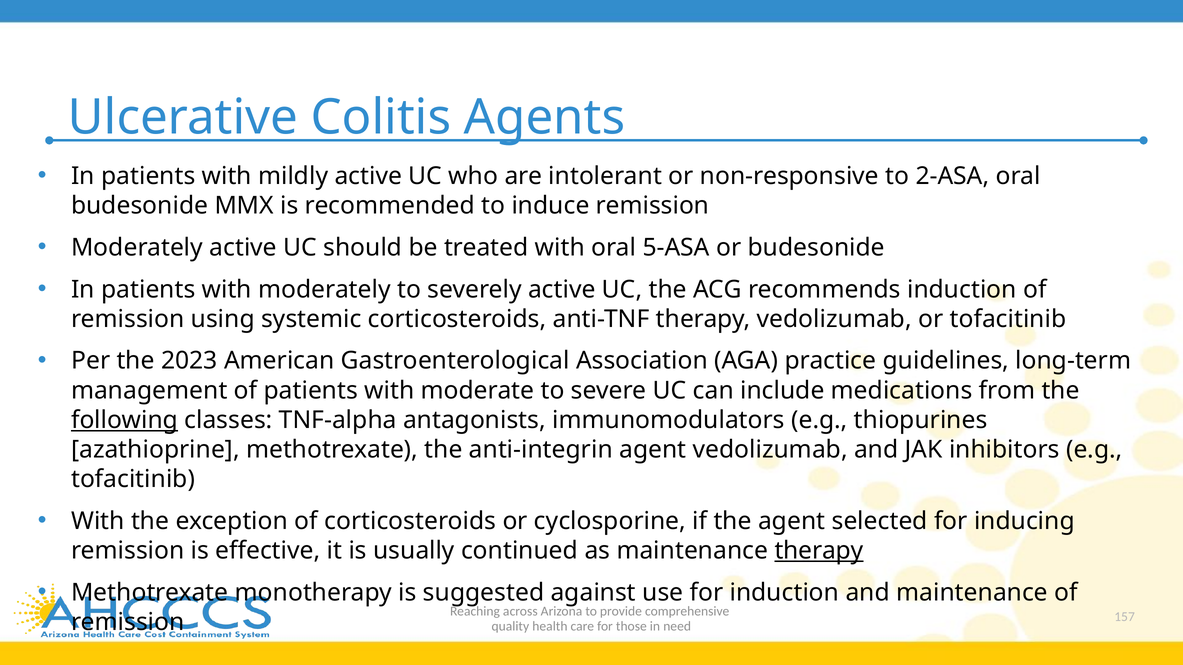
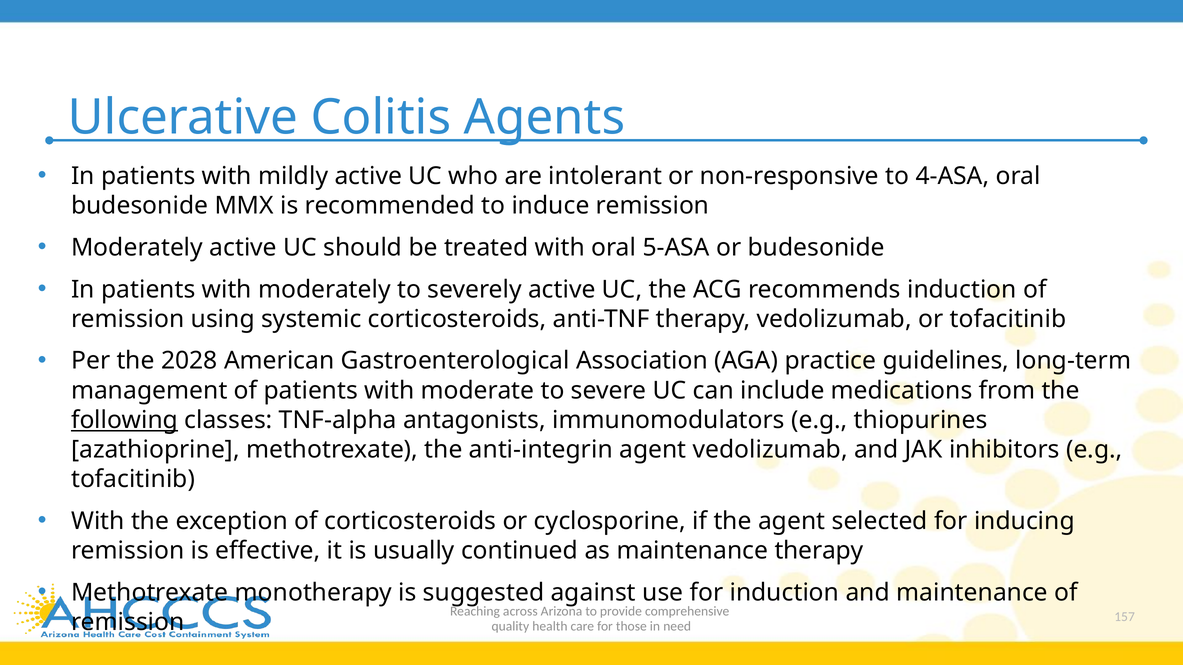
2-ASA: 2-ASA -> 4-ASA (952, 176)
2023: 2023 -> 2028 (189, 361)
therapy underline: present -> none (819, 551)
